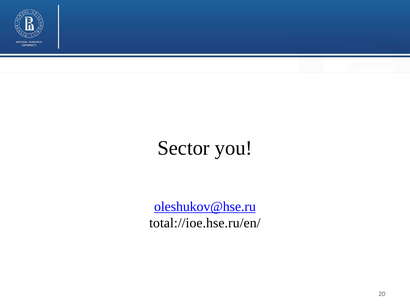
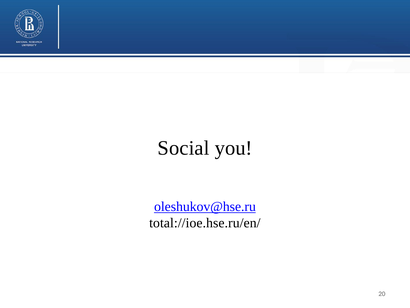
Sector: Sector -> Social (184, 148)
